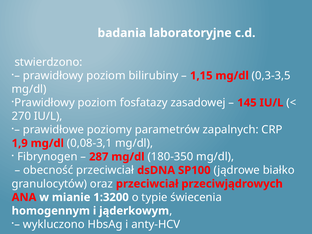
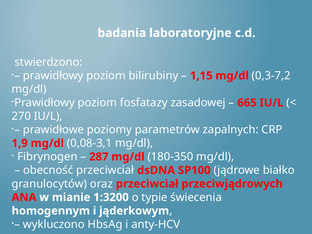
0,3-3,5: 0,3-3,5 -> 0,3-7,2 (271, 76)
145: 145 -> 665 (247, 103)
